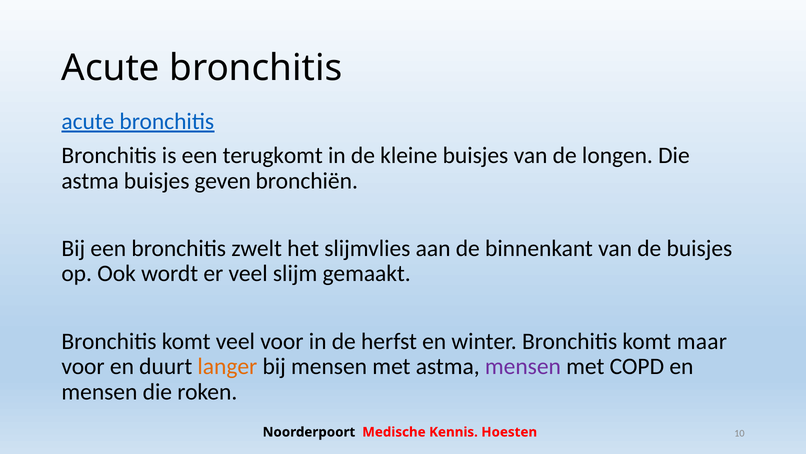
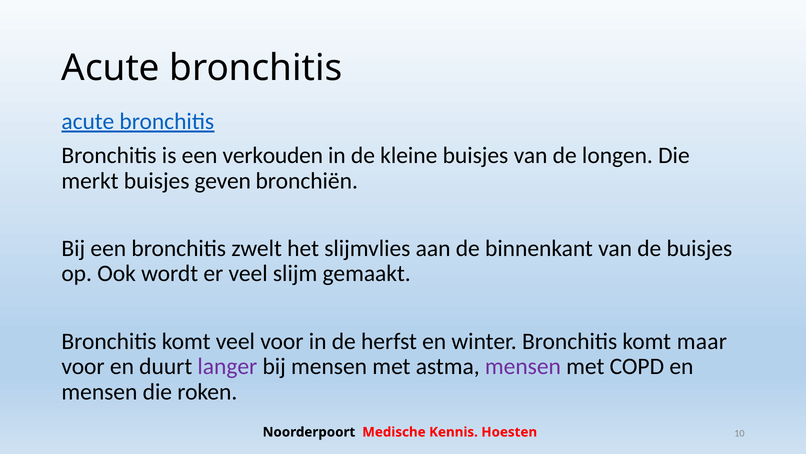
terugkomt: terugkomt -> verkouden (273, 155)
astma: astma -> merkt (90, 180)
langer colour: orange -> purple (227, 366)
